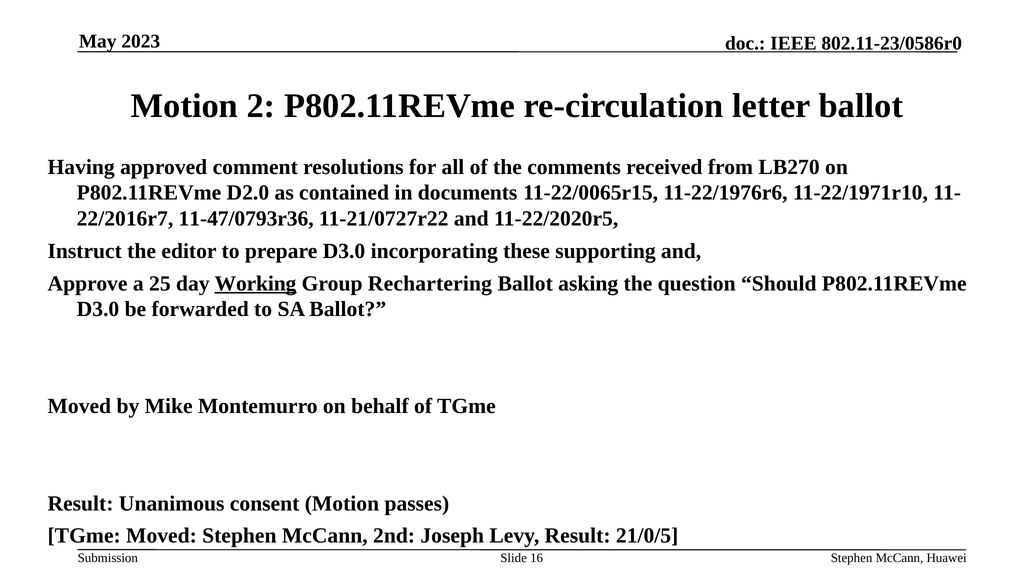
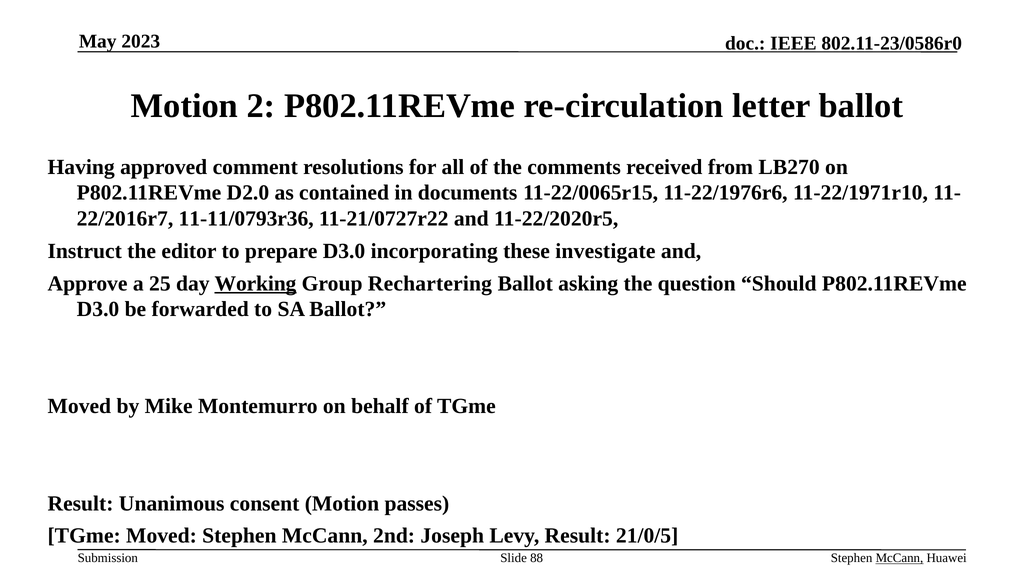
11-47/0793r36: 11-47/0793r36 -> 11-11/0793r36 (246, 219)
supporting: supporting -> investigate (605, 251)
16: 16 -> 88 (537, 558)
McCann underline: none -> present (899, 558)
